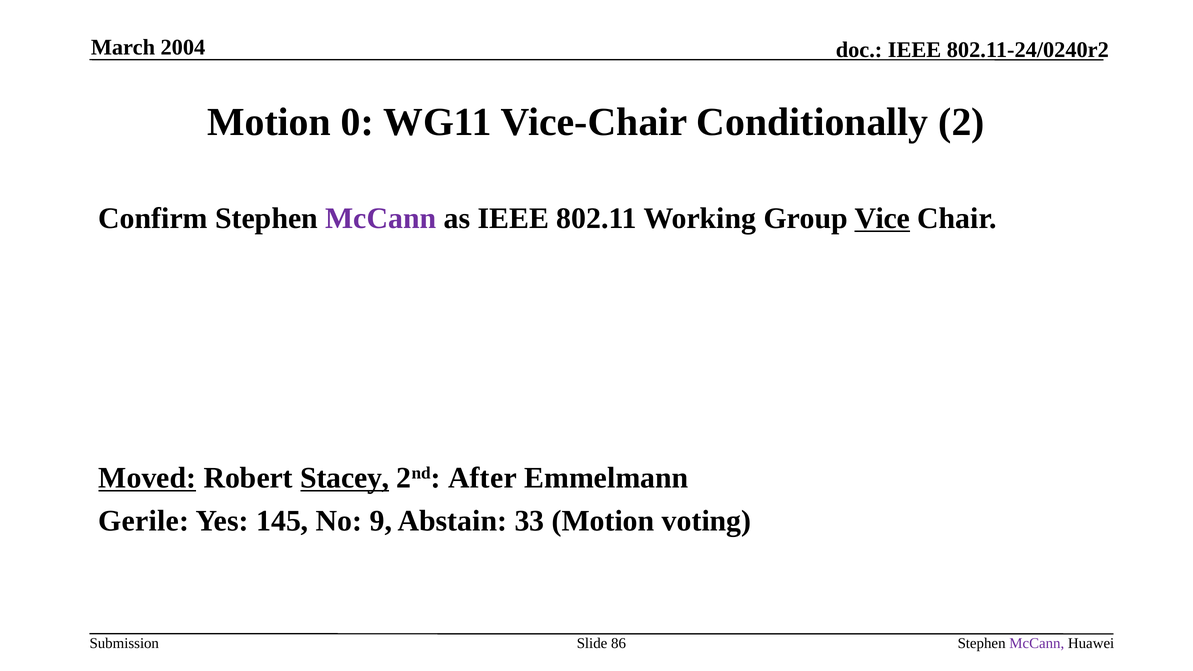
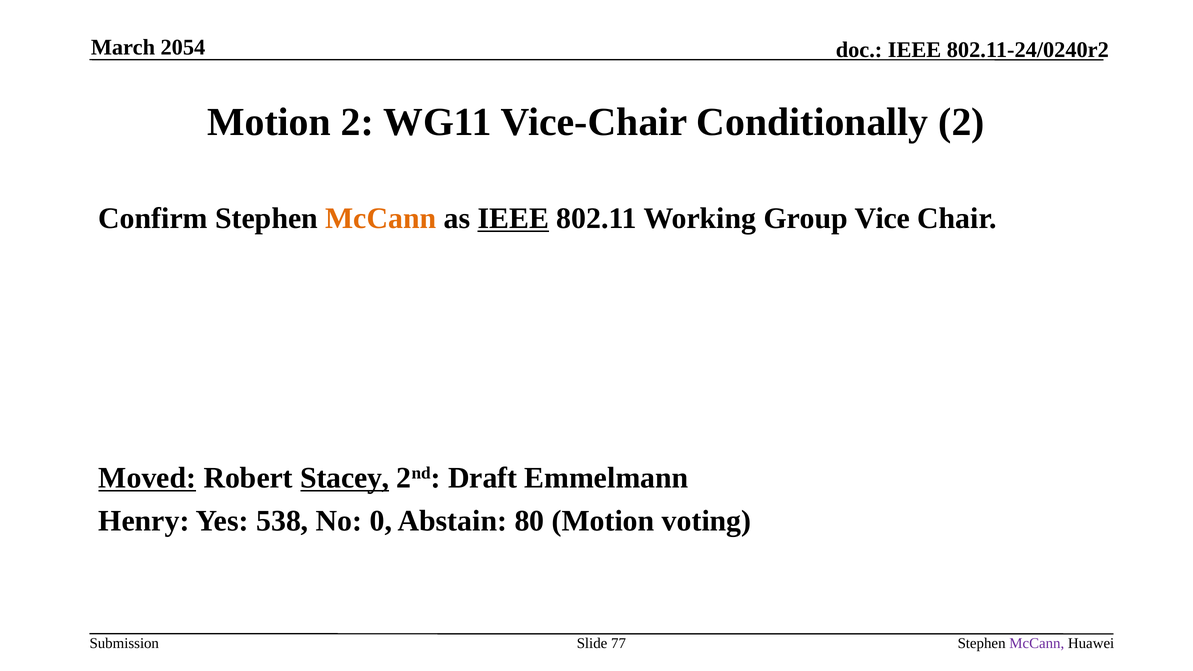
2004: 2004 -> 2054 (183, 47)
Motion 0: 0 -> 2 (357, 122)
McCann colour: purple -> orange (381, 218)
IEEE underline: none -> present (513, 218)
Vice underline: present -> none (882, 218)
After: After -> Draft (483, 478)
Gerile: Gerile -> Henry (144, 521)
145: 145 -> 538 (282, 521)
9: 9 -> 0 (381, 521)
33: 33 -> 80 (529, 521)
86: 86 -> 77 (619, 644)
